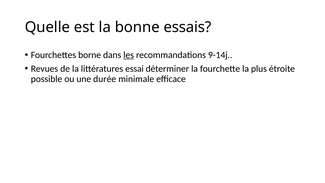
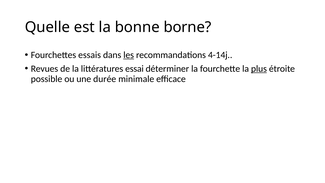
essais: essais -> borne (187, 27)
borne: borne -> essais (90, 55)
9-14j: 9-14j -> 4-14j (220, 55)
plus underline: none -> present (259, 69)
